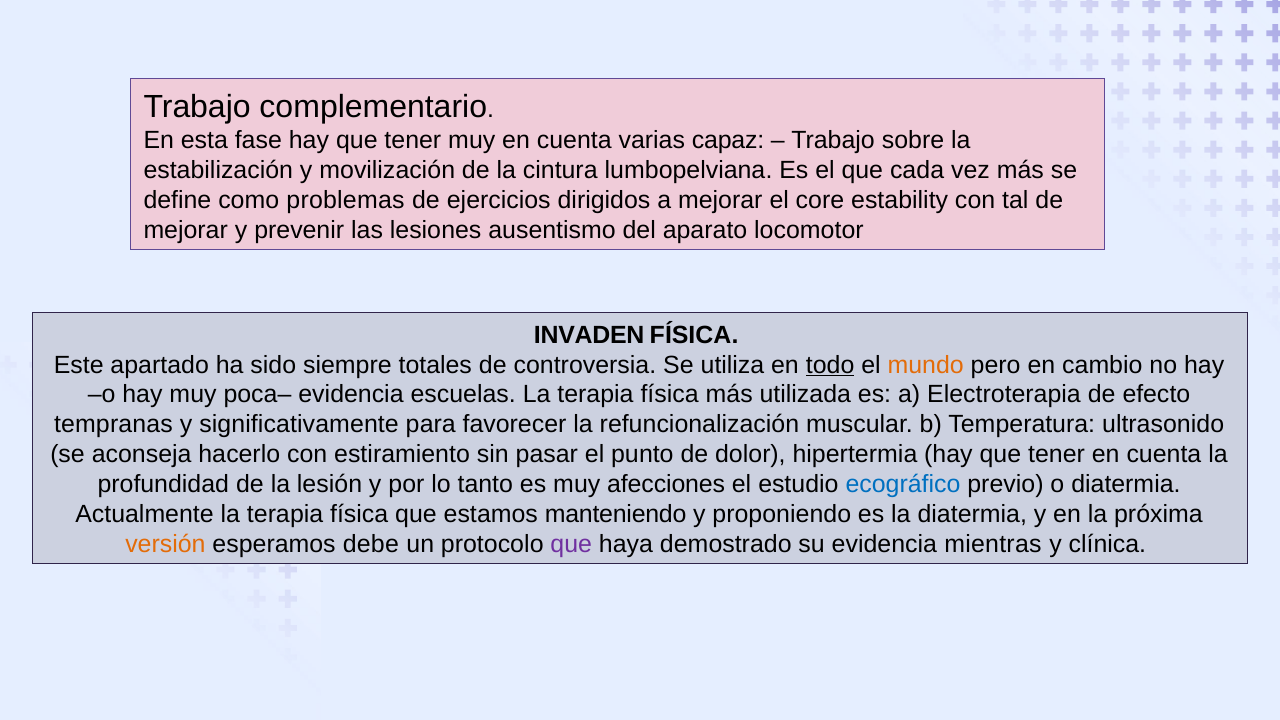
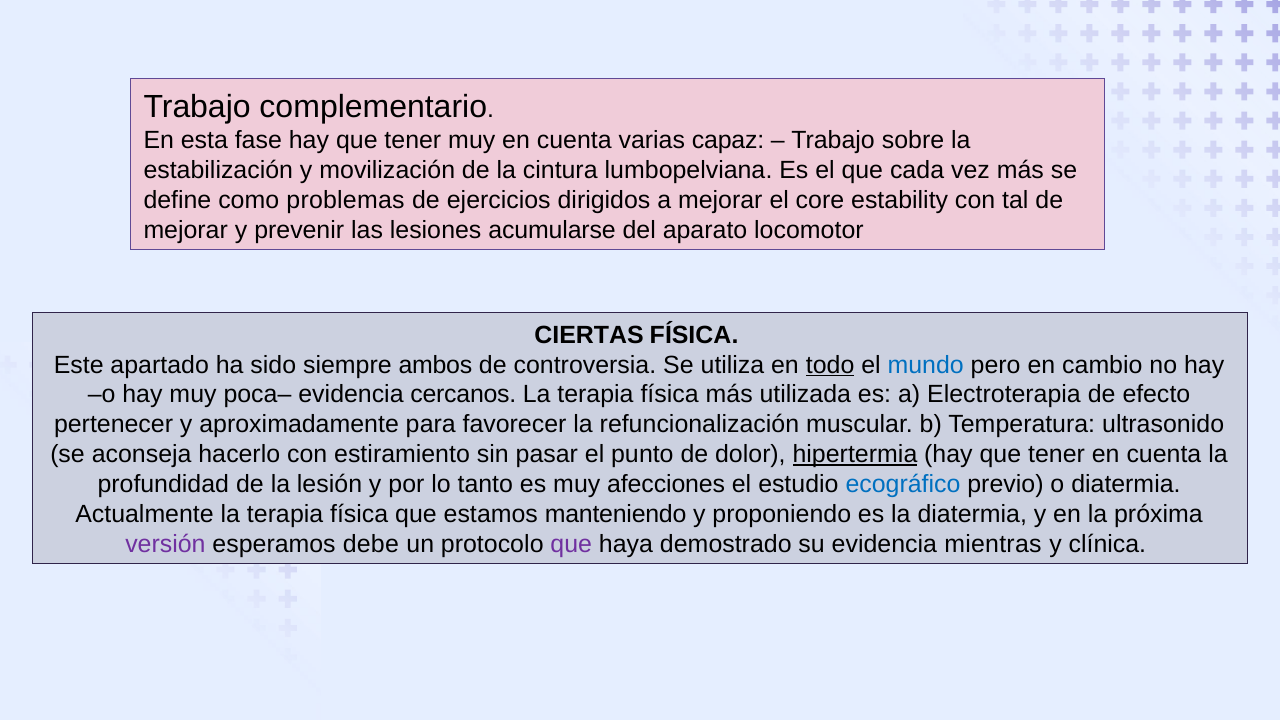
ausentismo: ausentismo -> acumularse (552, 230)
INVADEN: INVADEN -> CIERTAS (589, 335)
totales: totales -> ambos (435, 365)
mundo colour: orange -> blue (926, 365)
escuelas: escuelas -> cercanos (463, 395)
tempranas: tempranas -> pertenecer (114, 425)
significativamente: significativamente -> aproximadamente (299, 425)
hipertermia underline: none -> present (855, 455)
versión colour: orange -> purple (165, 544)
